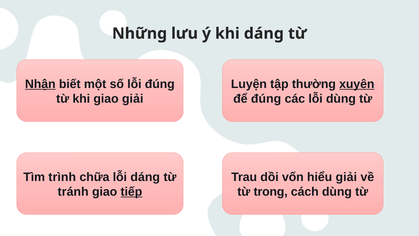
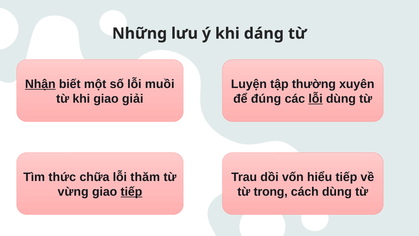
lỗi đúng: đúng -> muồi (160, 84)
xuyên underline: present -> none (357, 84)
lỗi underline: none -> present (316, 99)
trình: trình -> thức (62, 177)
lỗi dáng: dáng -> thăm (145, 177)
hiểu giải: giải -> tiếp (346, 177)
tránh: tránh -> vừng (73, 191)
